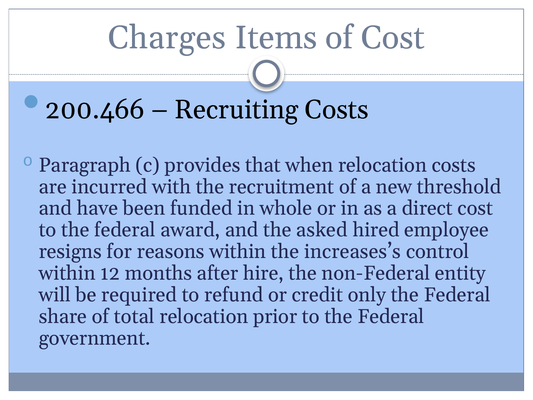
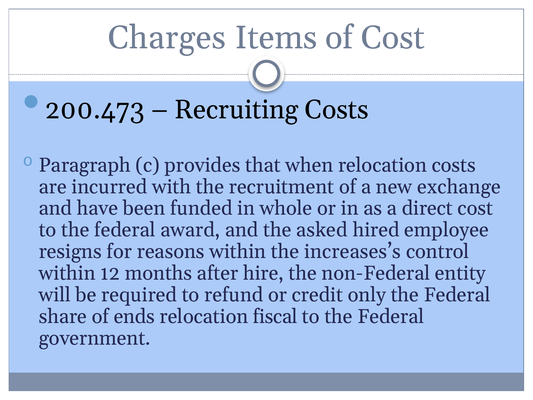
200.466: 200.466 -> 200.473 (95, 109)
threshold: threshold -> exchange (459, 187)
total: total -> ends (134, 316)
prior: prior -> fiscal (275, 316)
